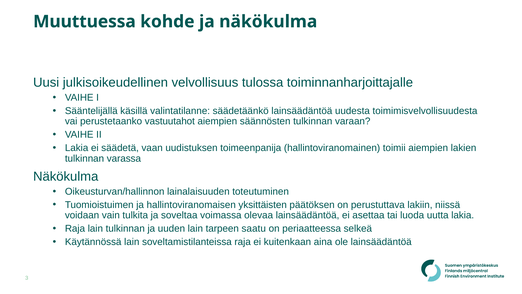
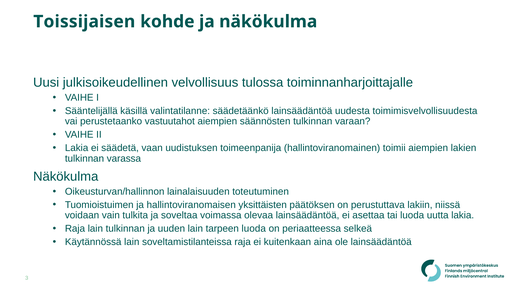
Muuttuessa: Muuttuessa -> Toissijaisen (84, 22)
tarpeen saatu: saatu -> luoda (254, 228)
